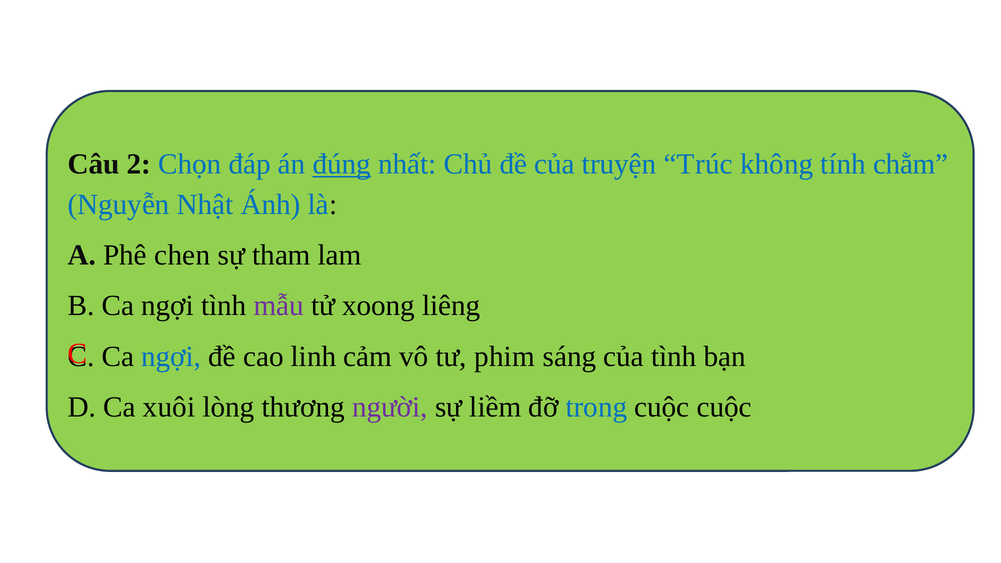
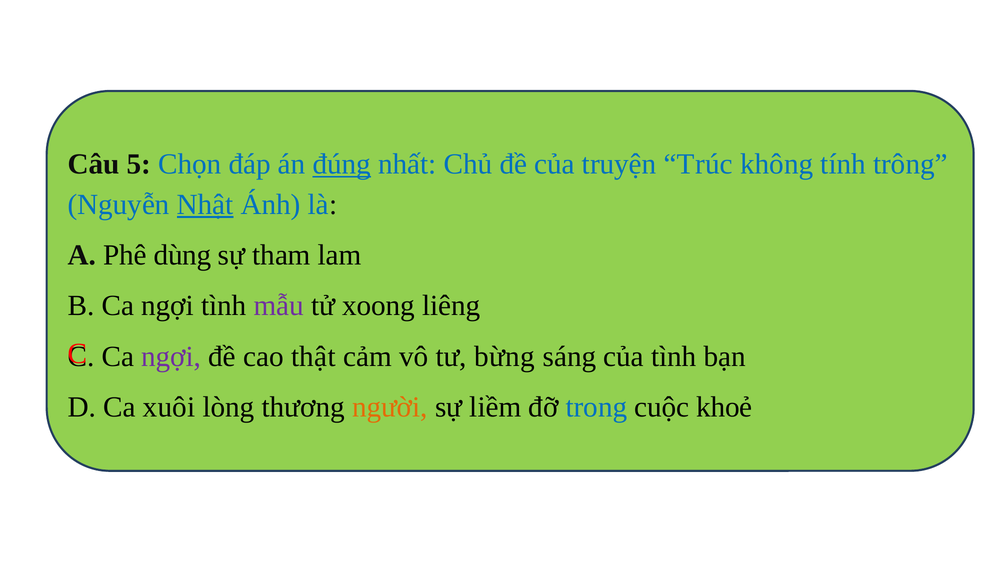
2: 2 -> 5 (139, 164)
chằm: chằm -> trông (910, 164)
Nhật underline: none -> present (205, 204)
chen: chen -> dùng (183, 255)
ngợi colour: blue -> purple (171, 357)
linh: linh -> thật (313, 357)
phim: phim -> bừng (505, 357)
người colour: purple -> orange (390, 407)
cuộc cuộc: cuộc -> khoẻ (724, 407)
